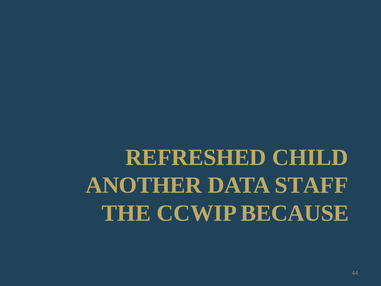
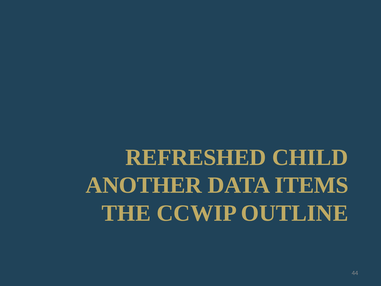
STAFF: STAFF -> ITEMS (312, 185)
BECAUSE: BECAUSE -> OUTLINE (295, 213)
